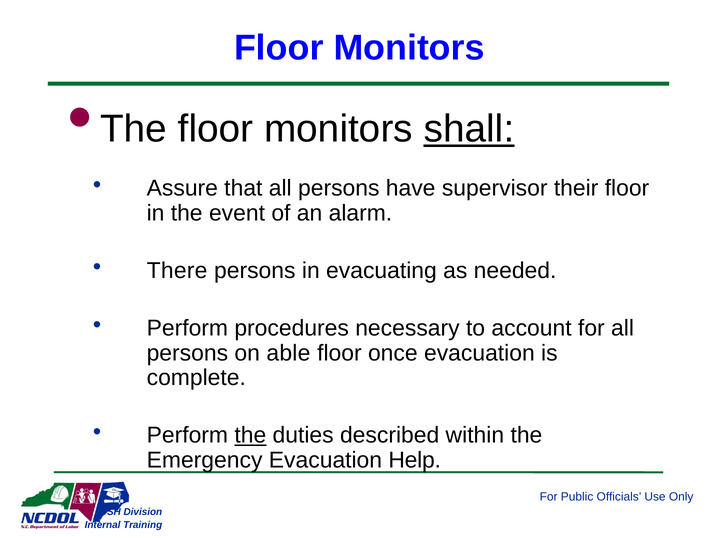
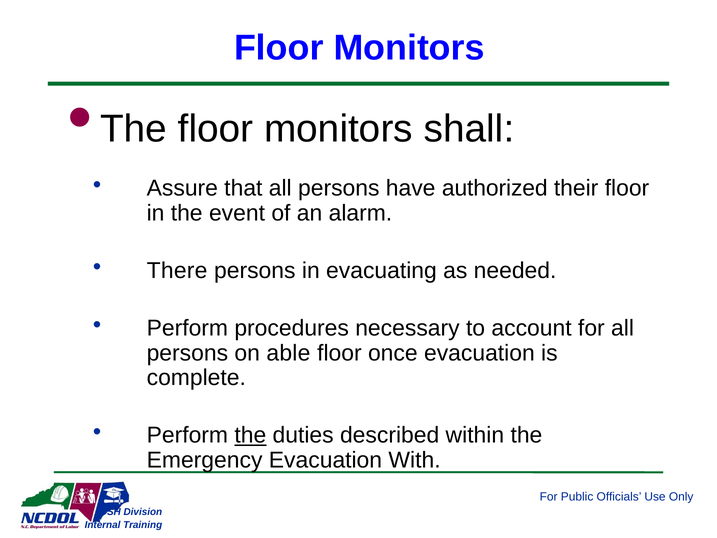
shall underline: present -> none (469, 129)
supervisor: supervisor -> authorized (495, 188)
Help: Help -> With (415, 460)
